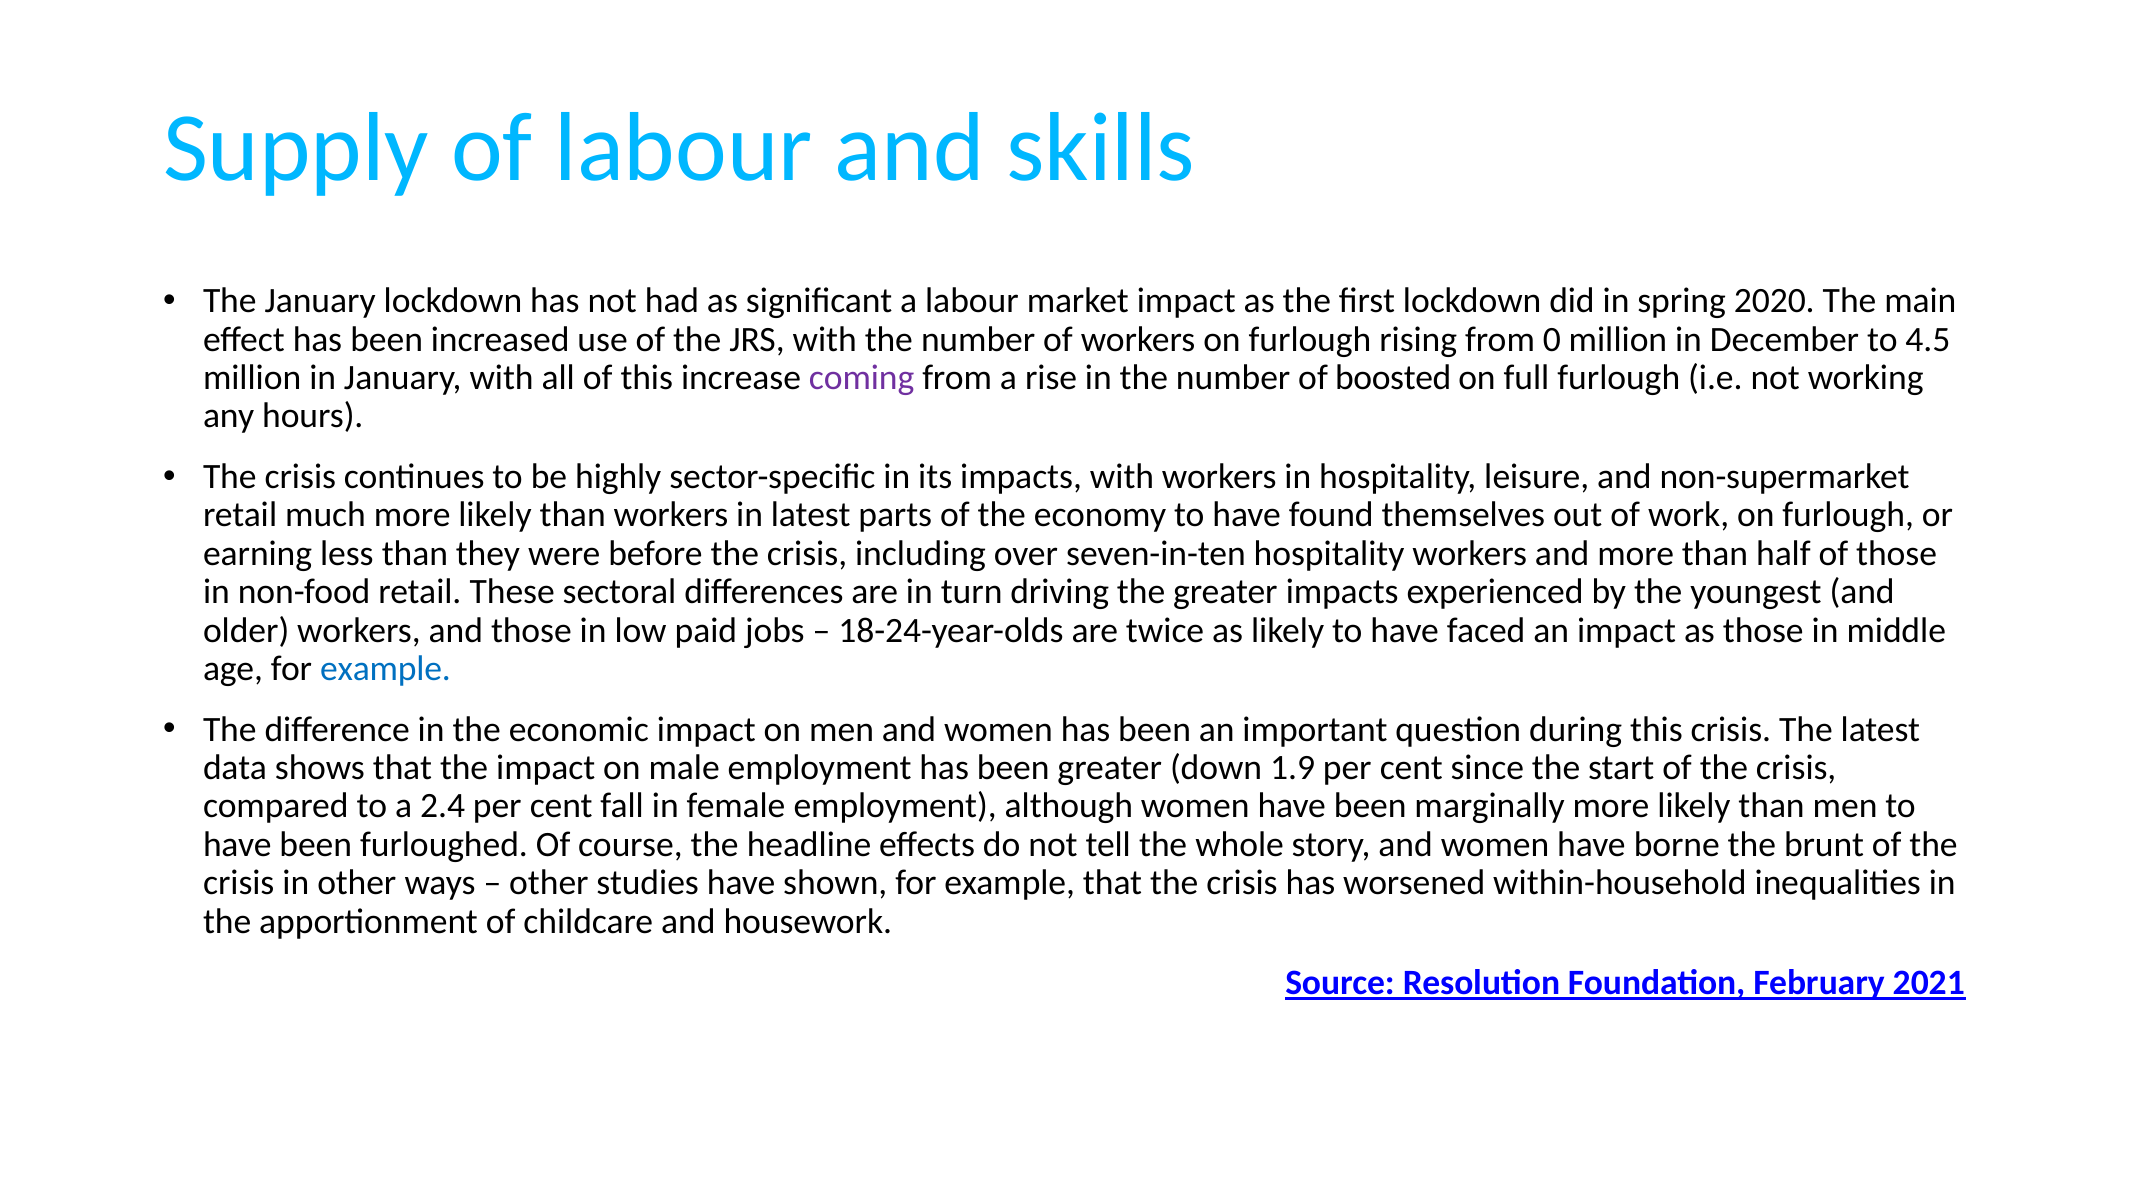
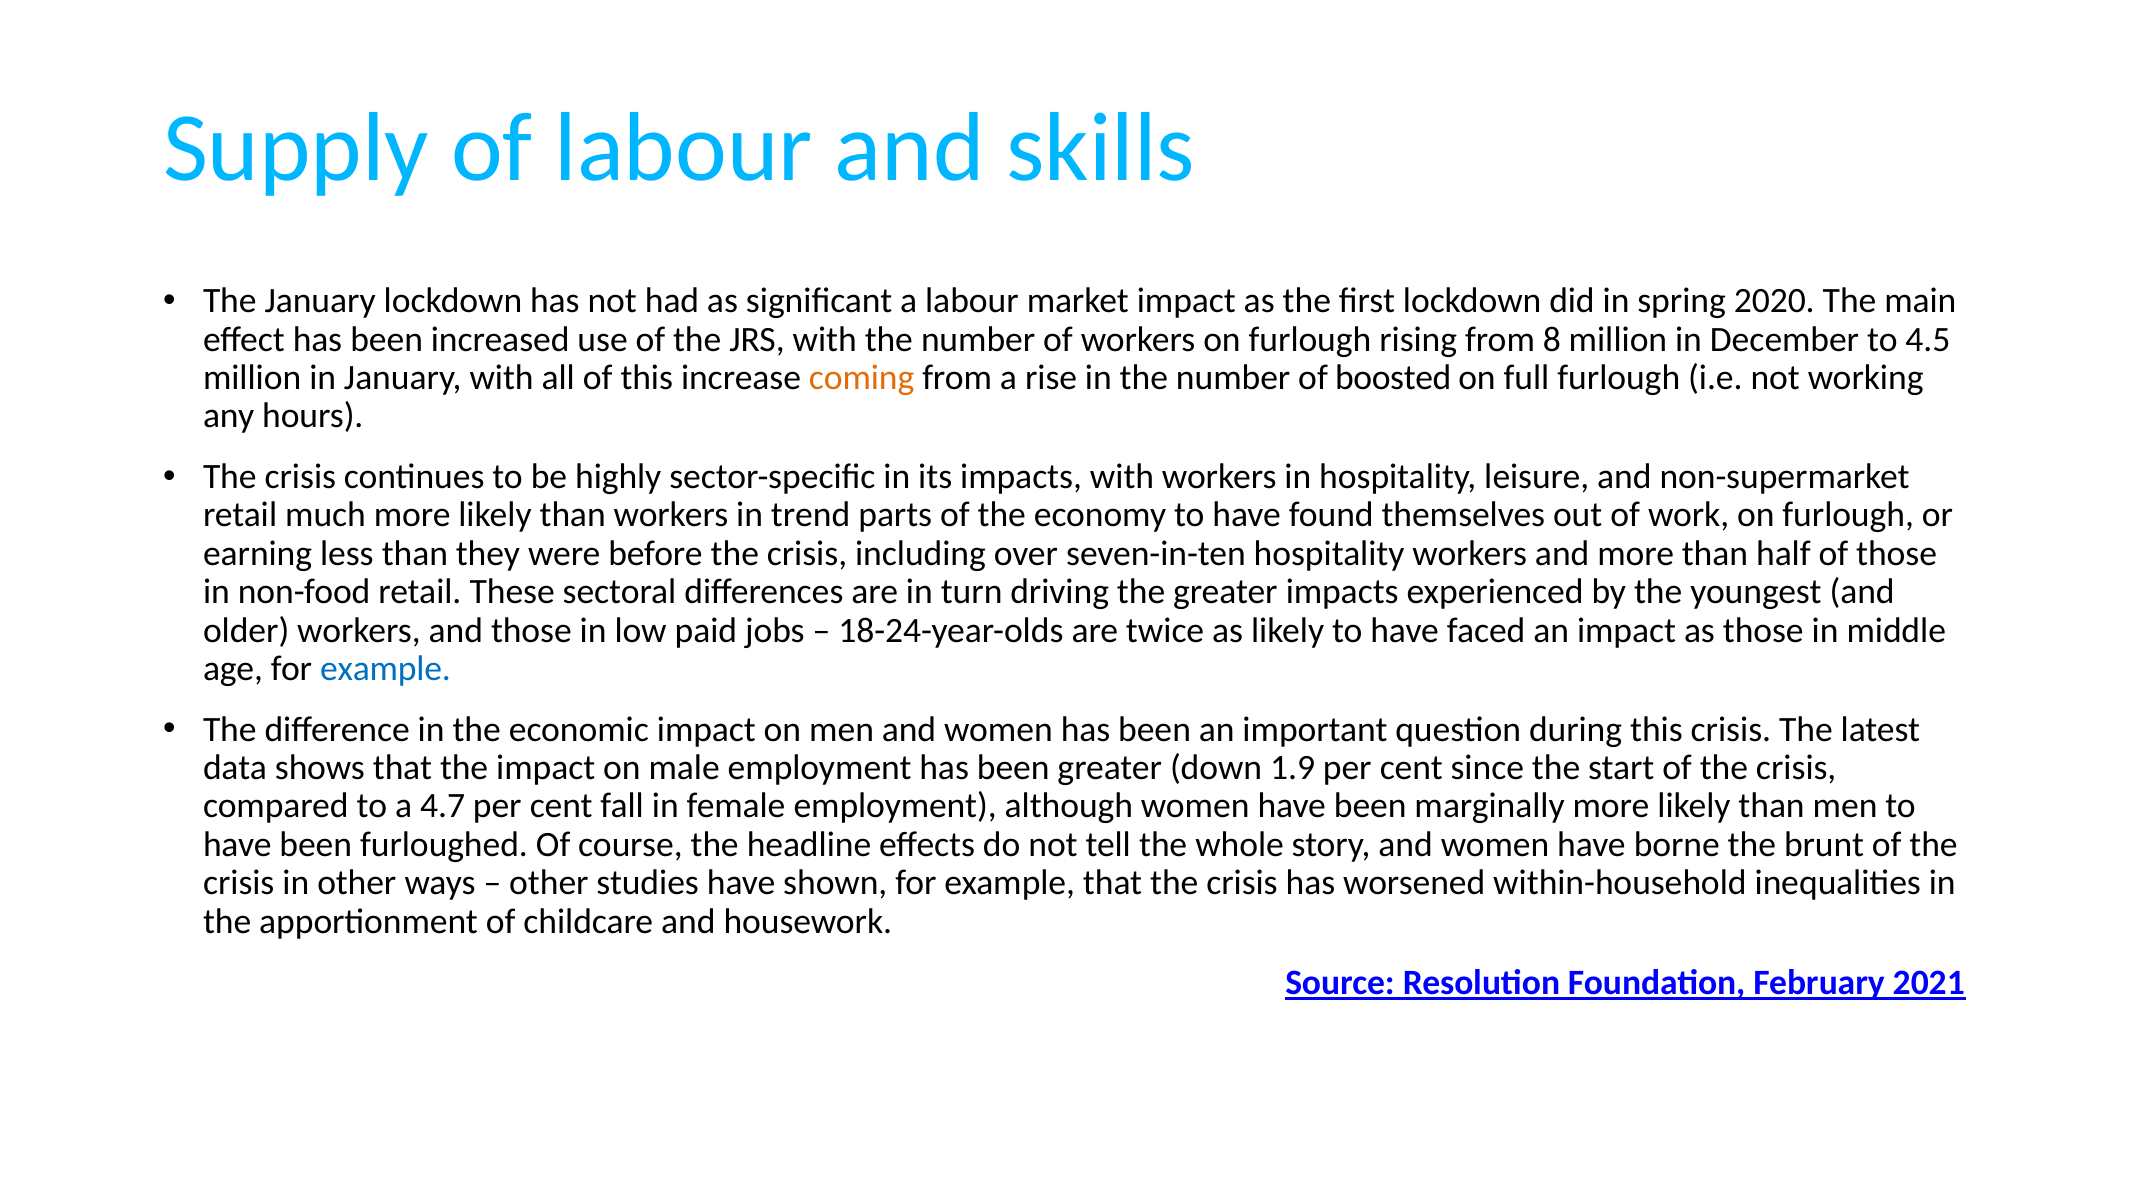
0: 0 -> 8 (1552, 339)
coming colour: purple -> orange (862, 378)
in latest: latest -> trend (811, 515)
2.4: 2.4 -> 4.7 (443, 806)
